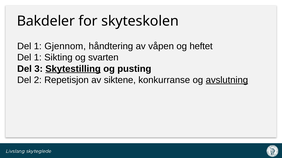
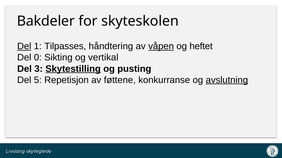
Del underline: none -> present (24, 46)
Gjennom: Gjennom -> Tilpasses (65, 46)
våpen underline: none -> present (161, 46)
1: 1 -> 0 (38, 58)
svarten: svarten -> vertikal (103, 58)
2: 2 -> 5 (38, 80)
siktene: siktene -> føttene (120, 80)
